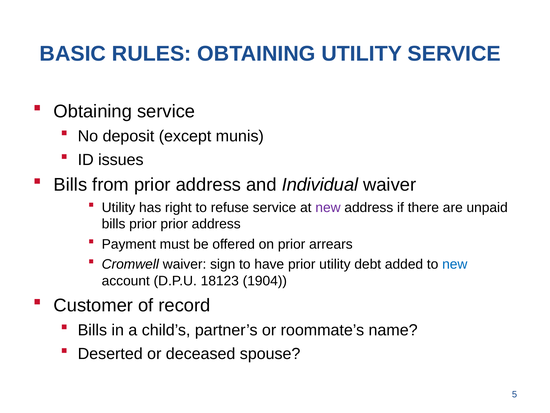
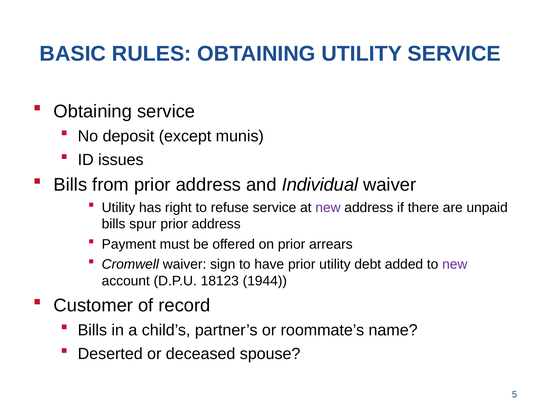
bills prior: prior -> spur (143, 224)
new colour: blue -> purple (455, 264)
1904: 1904 -> 1944 (265, 281)
